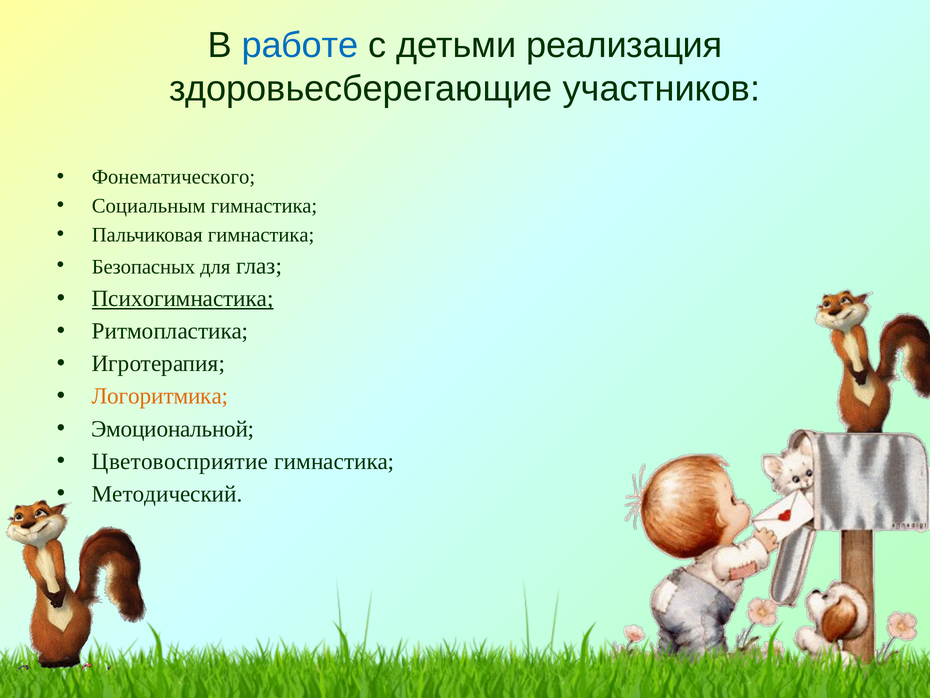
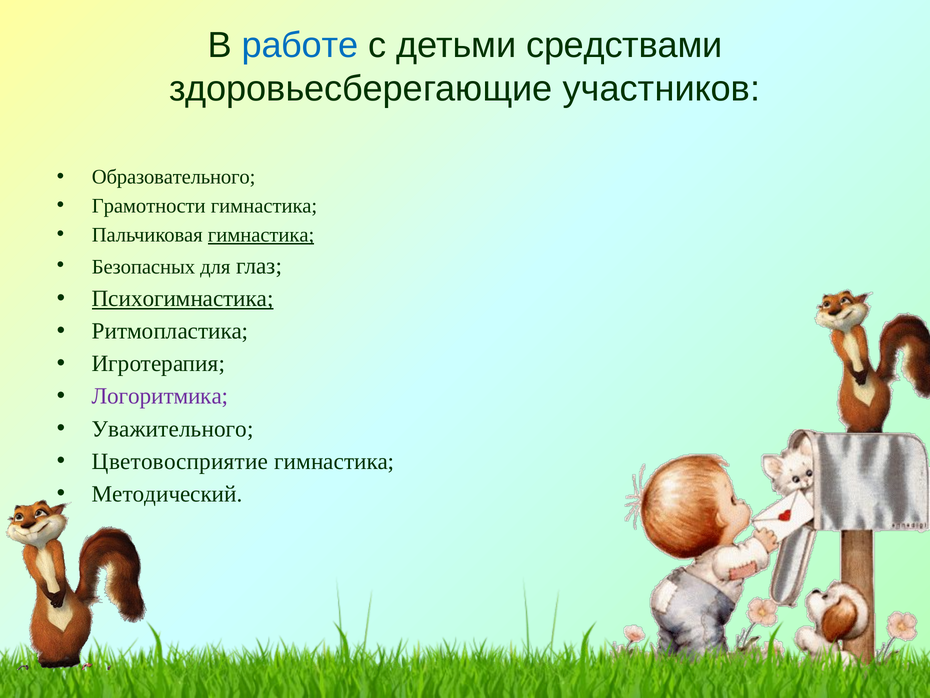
реализация: реализация -> средствами (624, 45)
Фонематического: Фонематического -> Образовательного (174, 177)
Социальным: Социальным -> Грамотности (149, 206)
гимнастика underline: none -> present (261, 235)
Логоритмика colour: orange -> purple (160, 396)
Эмоциональной: Эмоциональной -> Уважительного (173, 429)
